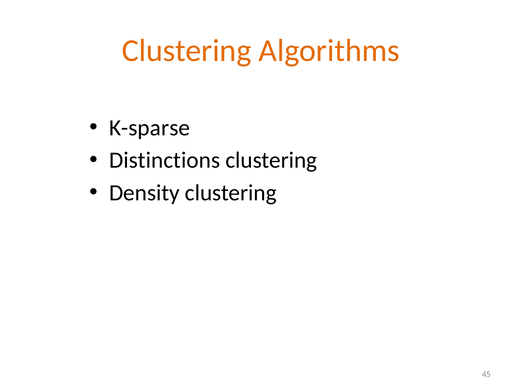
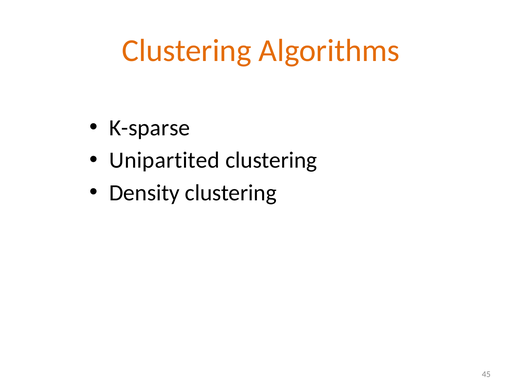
Distinctions: Distinctions -> Unipartited (165, 160)
